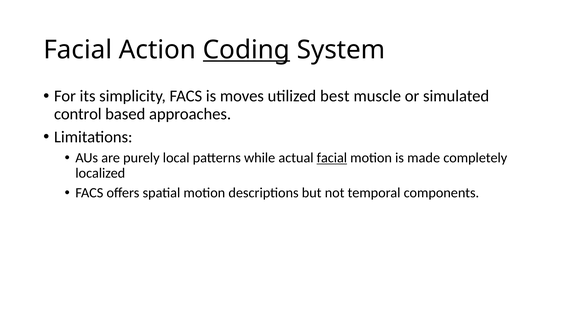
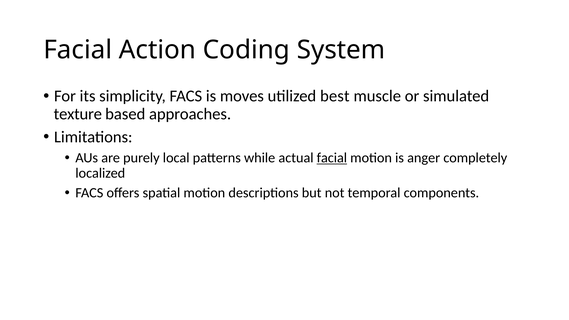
Coding underline: present -> none (246, 50)
control: control -> texture (78, 114)
made: made -> anger (424, 158)
